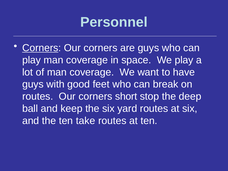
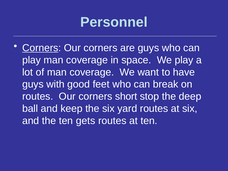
take: take -> gets (86, 121)
